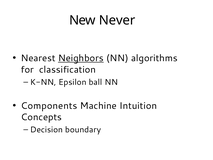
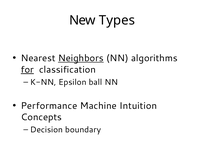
Never: Never -> Types (117, 20)
for underline: none -> present (27, 69)
Components: Components -> Performance (49, 106)
